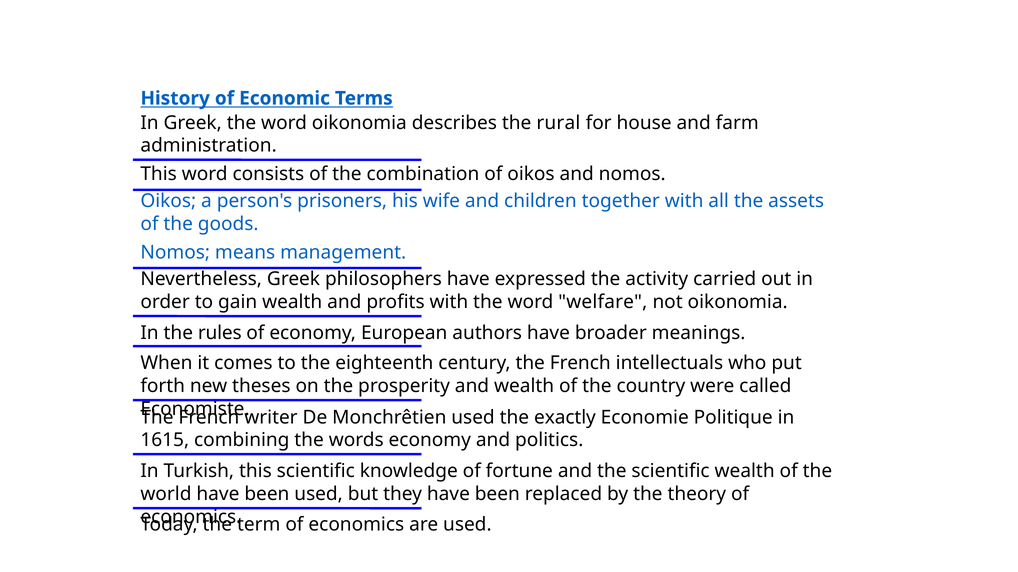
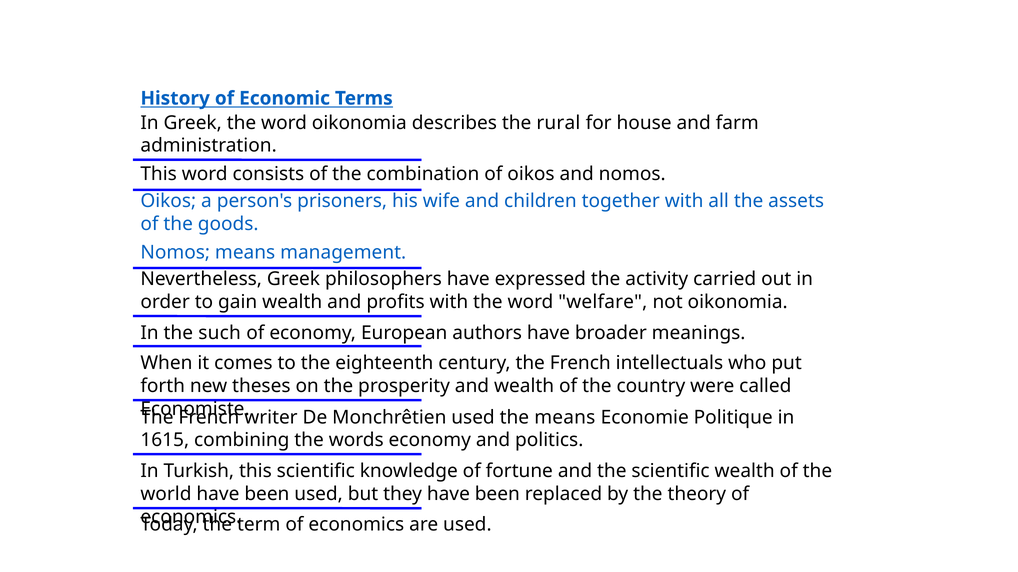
rules: rules -> such (220, 333)
the exactly: exactly -> means (565, 418)
